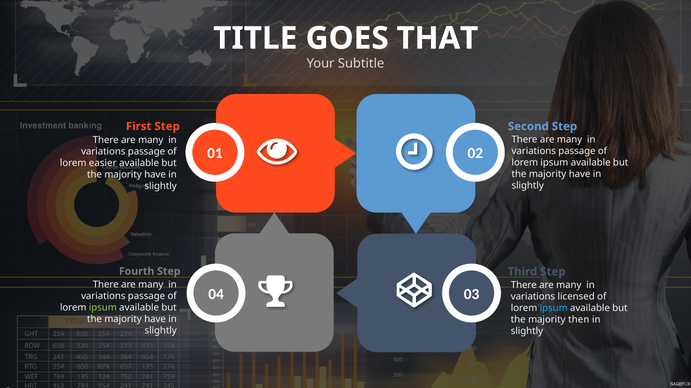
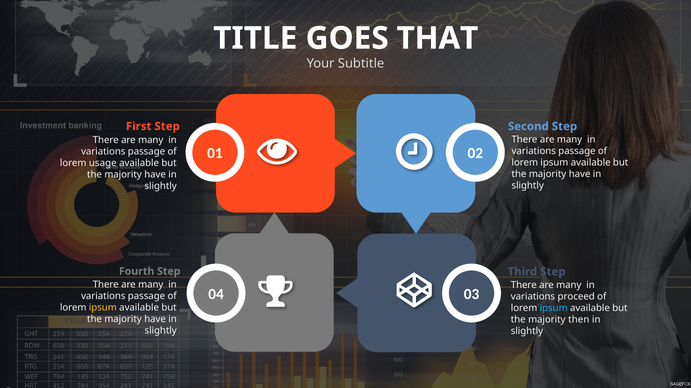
easier: easier -> usage (103, 163)
licensed: licensed -> proceed (576, 297)
ipsum colour: light green -> yellow (103, 308)
